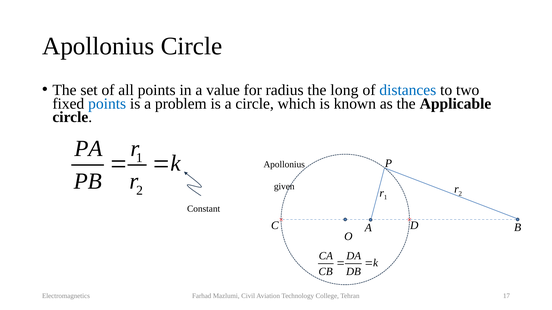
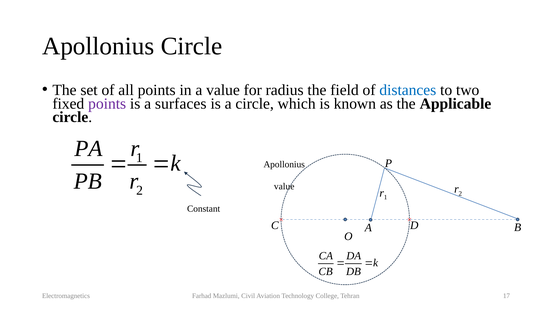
long: long -> field (344, 90)
points colour: blue -> purple (107, 104)
problem: problem -> surfaces (181, 104)
given: given -> value (284, 187)
